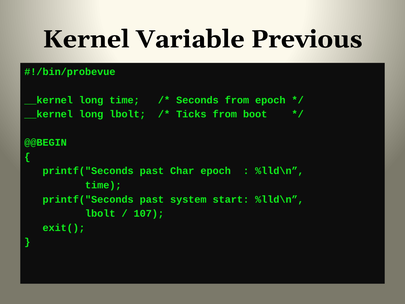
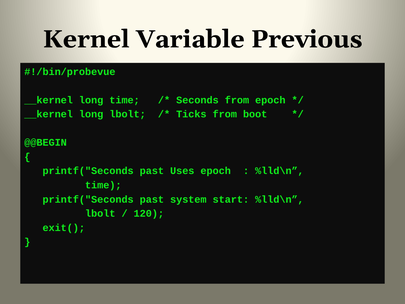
Char: Char -> Uses (182, 171)
107: 107 -> 120 (149, 213)
